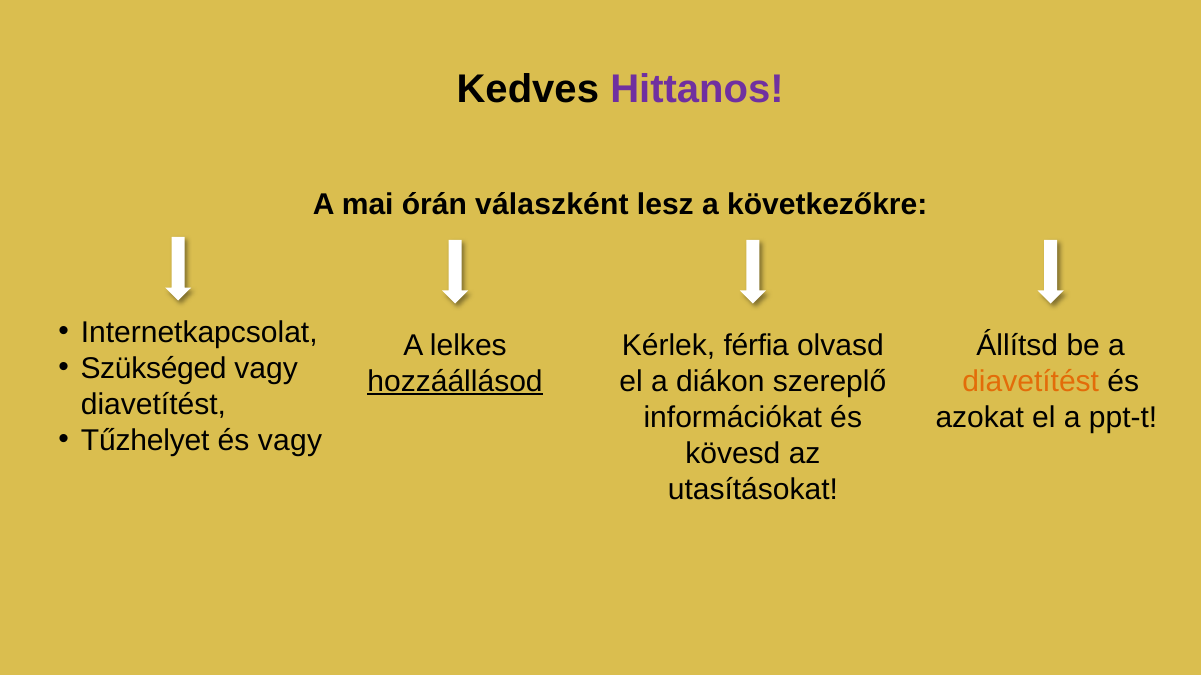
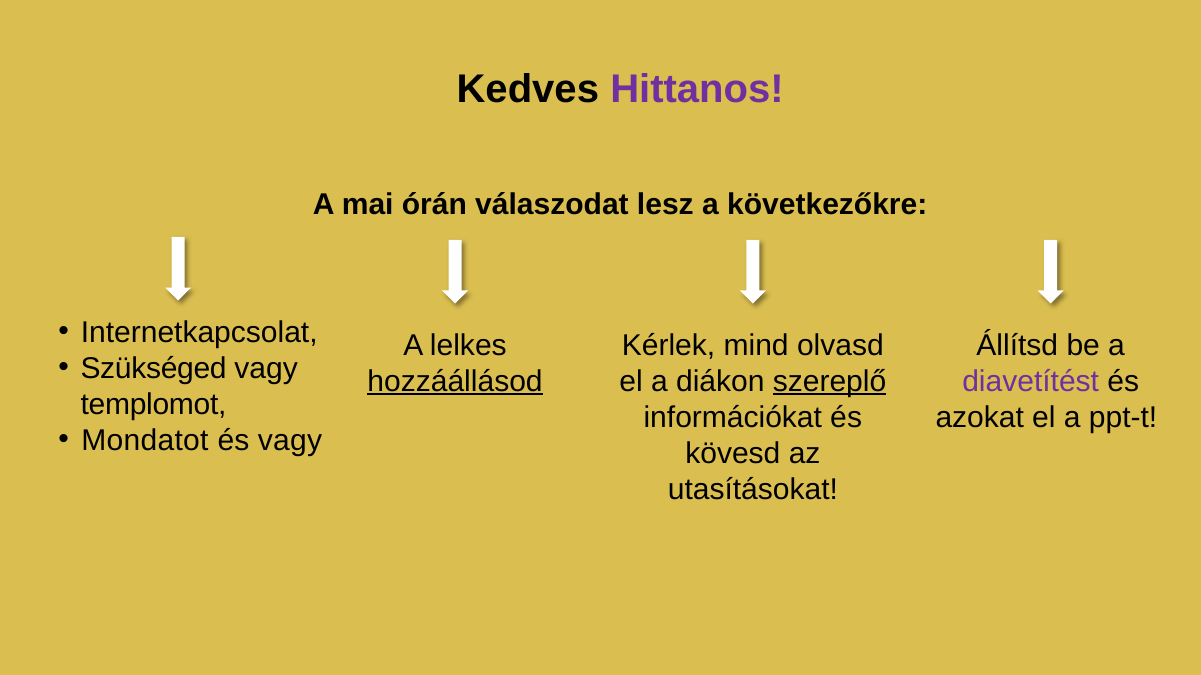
válaszként: válaszként -> válaszodat (552, 204)
férfia: férfia -> mind (756, 345)
szereplő underline: none -> present (830, 381)
diavetítést colour: orange -> purple (1031, 381)
diavetítést: diavetítést -> templomot (154, 405)
Tűzhelyet: Tűzhelyet -> Mondatot (145, 441)
